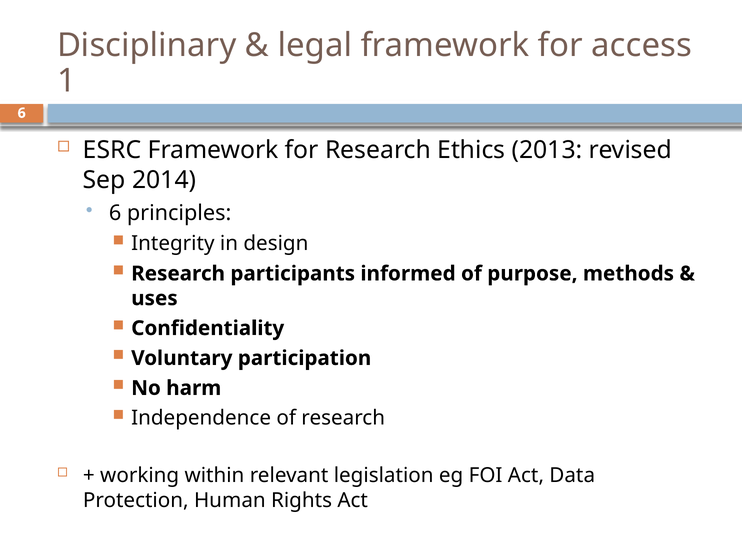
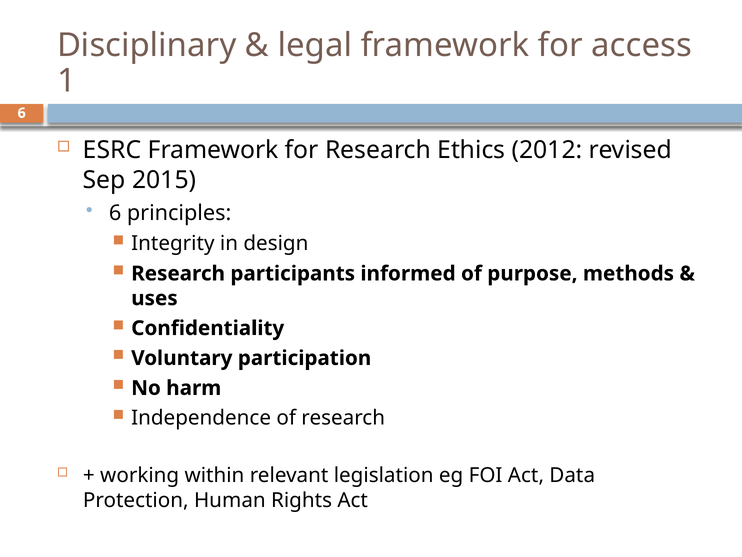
2013: 2013 -> 2012 (547, 150)
2014: 2014 -> 2015 (164, 180)
